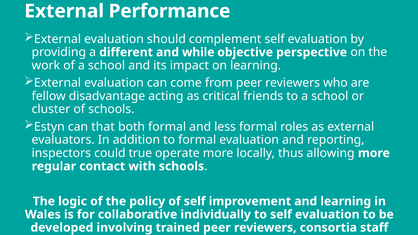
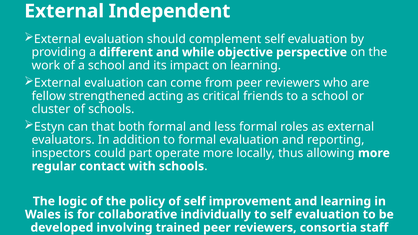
Performance: Performance -> Independent (169, 11)
disadvantage: disadvantage -> strengthened (107, 96)
true: true -> part (140, 153)
